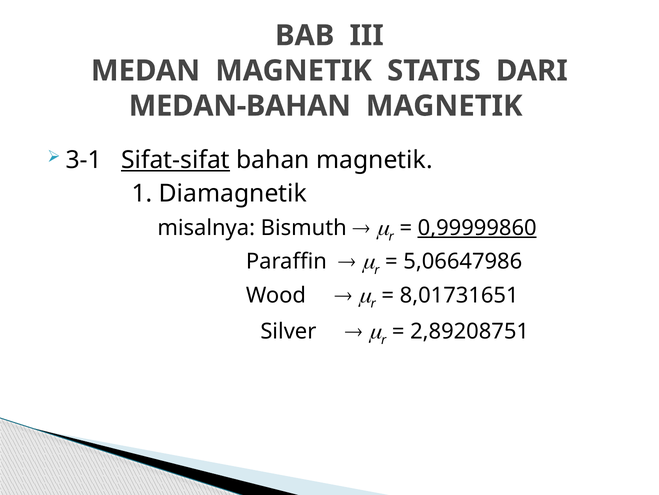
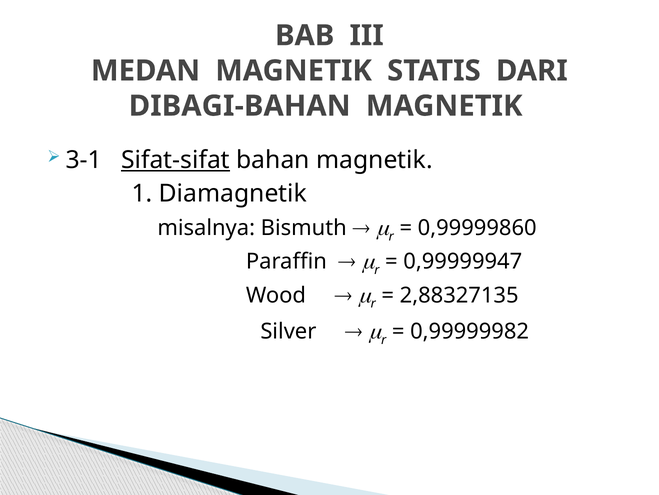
MEDAN-BAHAN: MEDAN-BAHAN -> DIBAGI-BAHAN (240, 106)
0,99999860 underline: present -> none (477, 227)
5,06647986: 5,06647986 -> 0,99999947 (463, 261)
8,01731651: 8,01731651 -> 2,88327135 (459, 295)
2,89208751: 2,89208751 -> 0,99999982 (470, 331)
